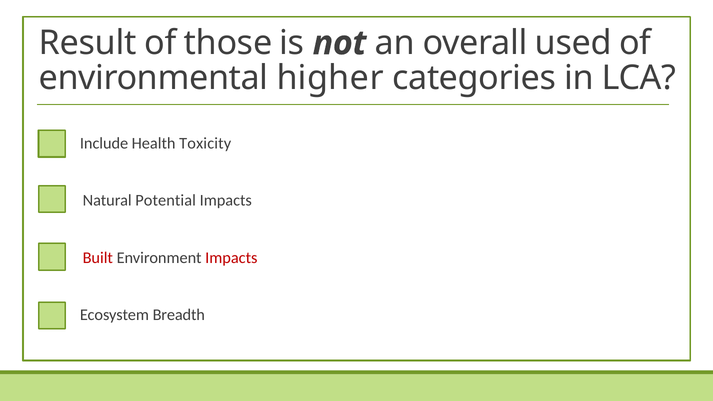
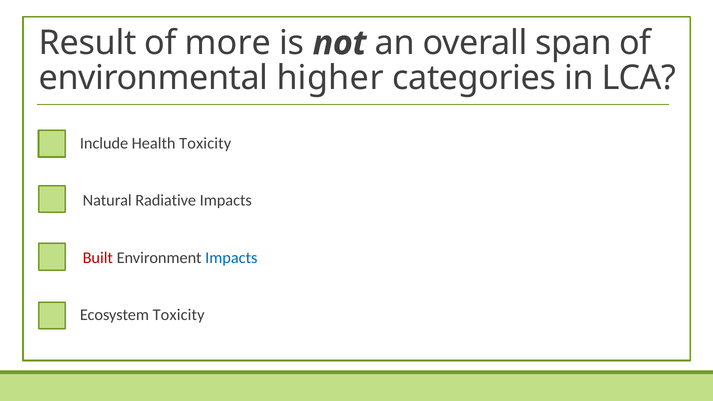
those: those -> more (228, 43)
used: used -> span (573, 43)
Potential: Potential -> Radiative (166, 200)
Impacts colour: red -> blue (231, 258)
Ecosystem Breadth: Breadth -> Toxicity (179, 315)
